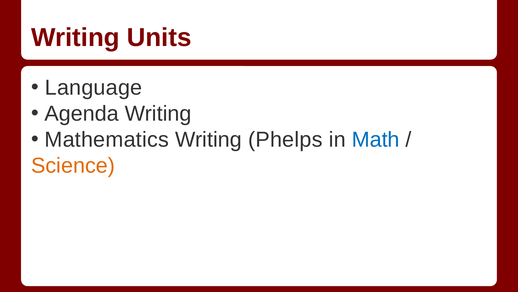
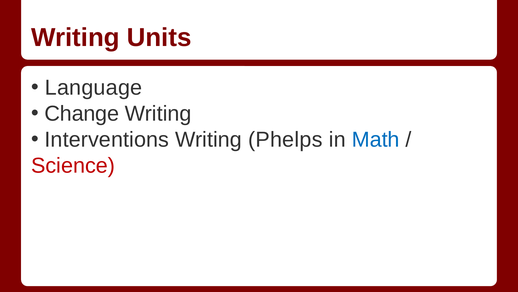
Agenda: Agenda -> Change (82, 114)
Mathematics: Mathematics -> Interventions (107, 139)
Science colour: orange -> red (73, 165)
